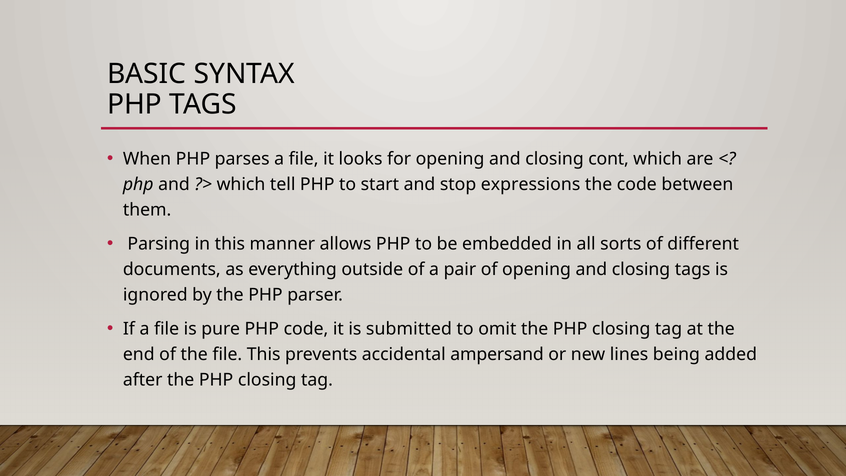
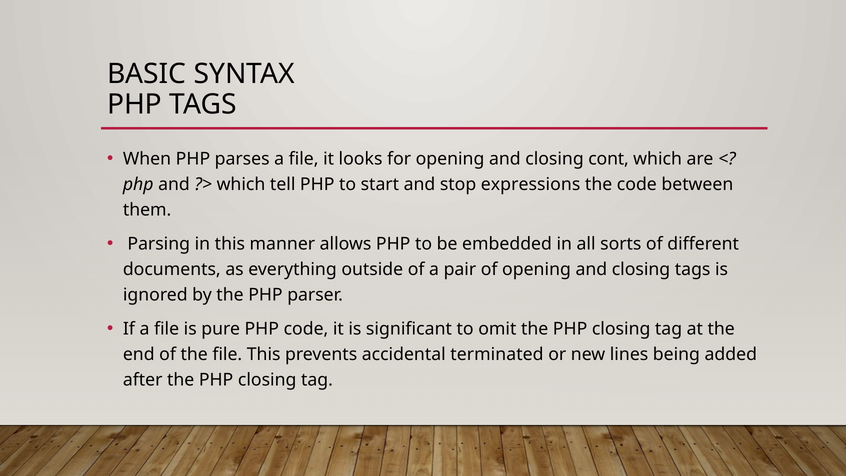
submitted: submitted -> significant (409, 329)
ampersand: ampersand -> terminated (497, 354)
